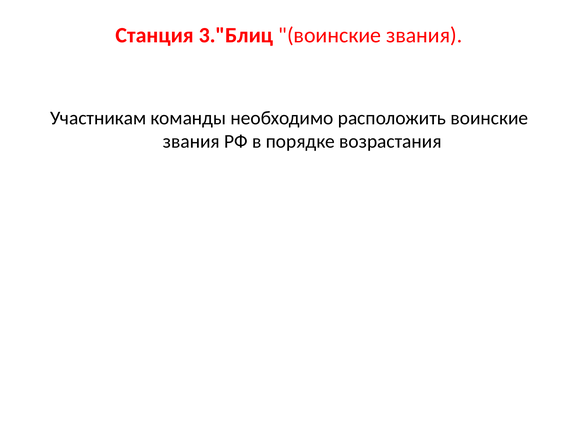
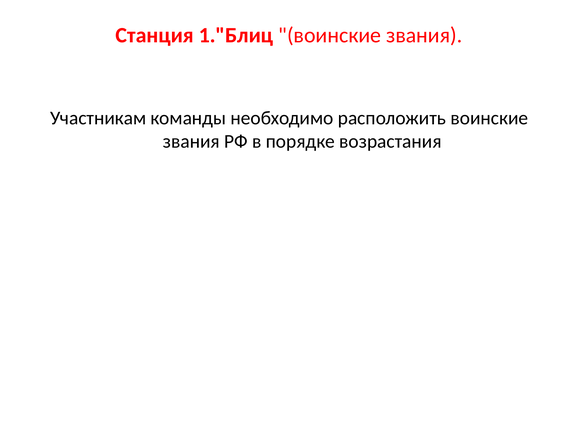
3."Блиц: 3."Блиц -> 1."Блиц (236, 35)
